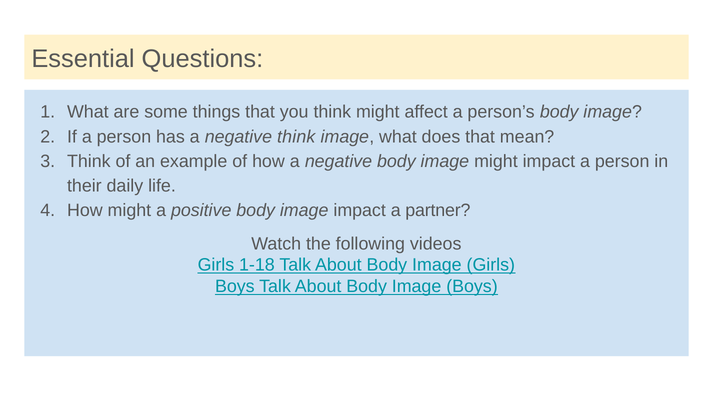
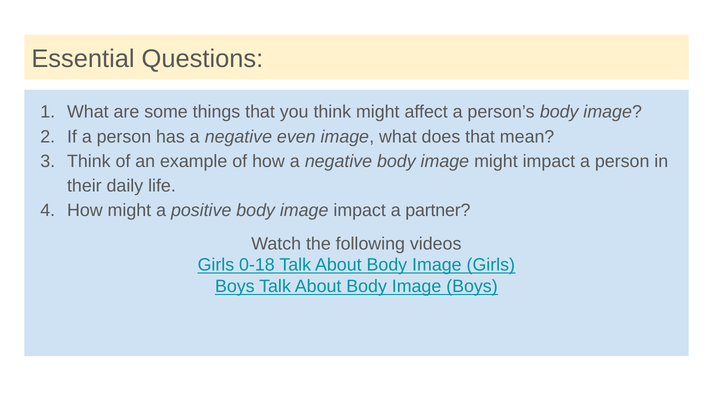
negative think: think -> even (296, 137)
1-18: 1-18 -> 0-18 (257, 265)
